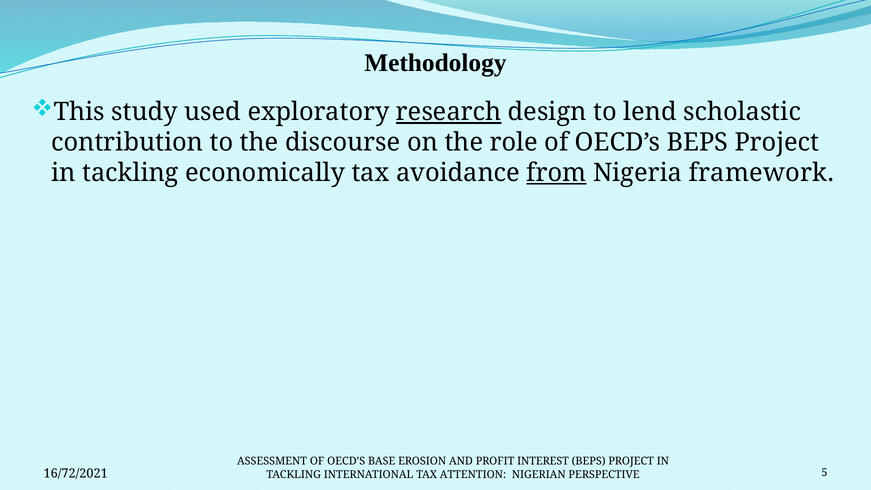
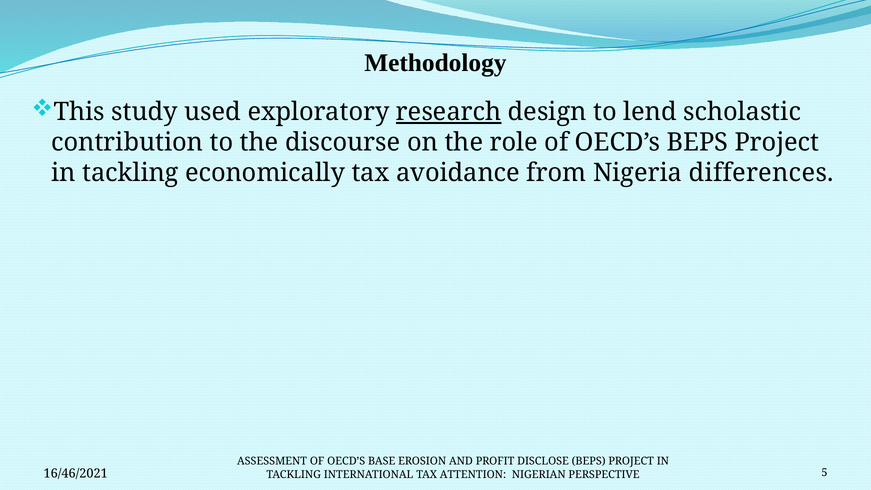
from underline: present -> none (556, 173)
framework: framework -> differences (761, 173)
INTEREST: INTEREST -> DISCLOSE (543, 461)
16/72/2021: 16/72/2021 -> 16/46/2021 (76, 473)
